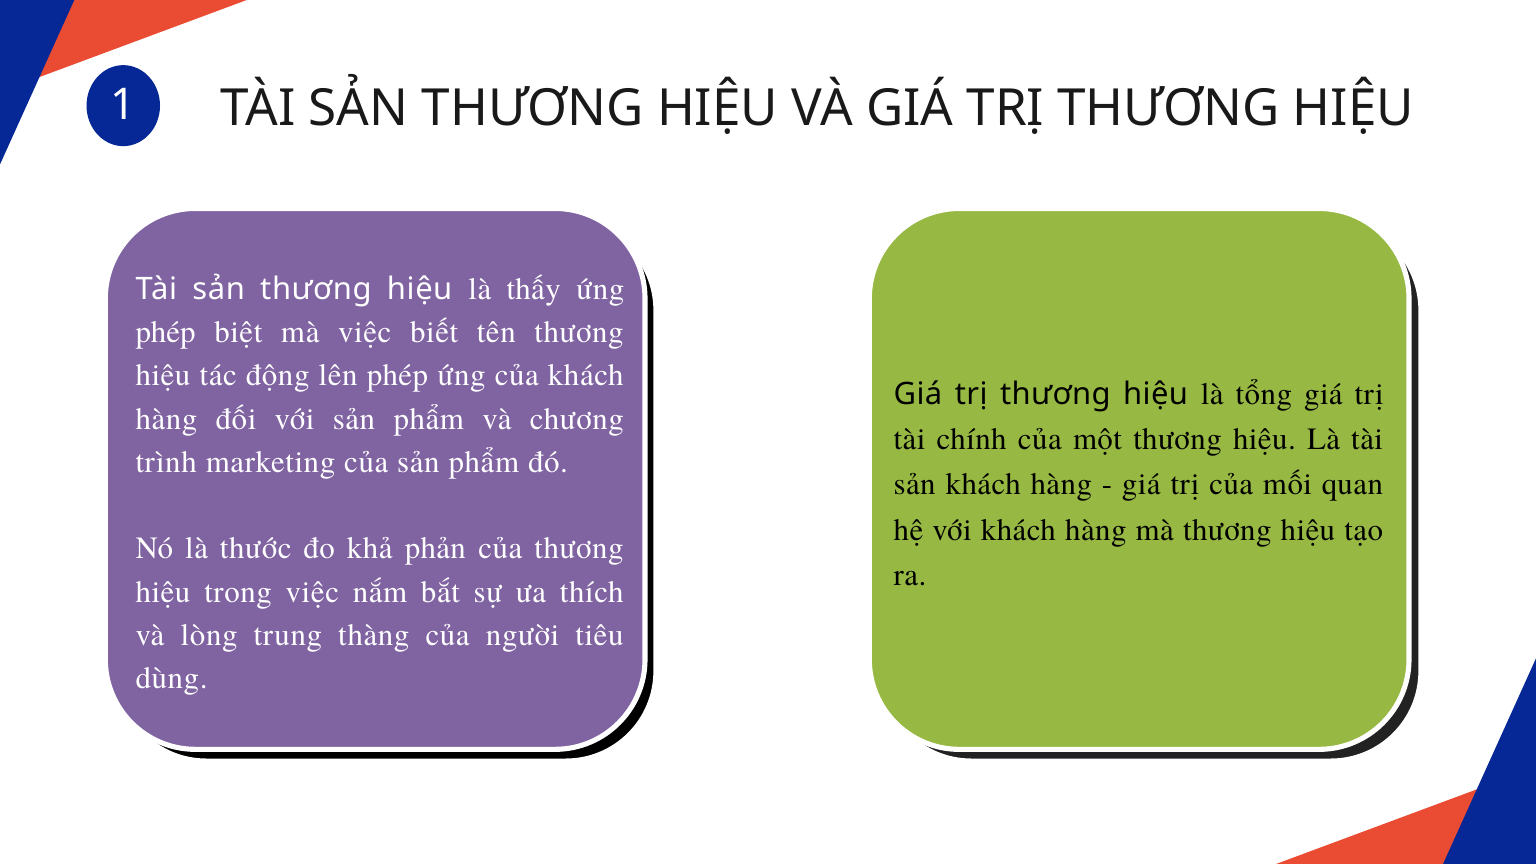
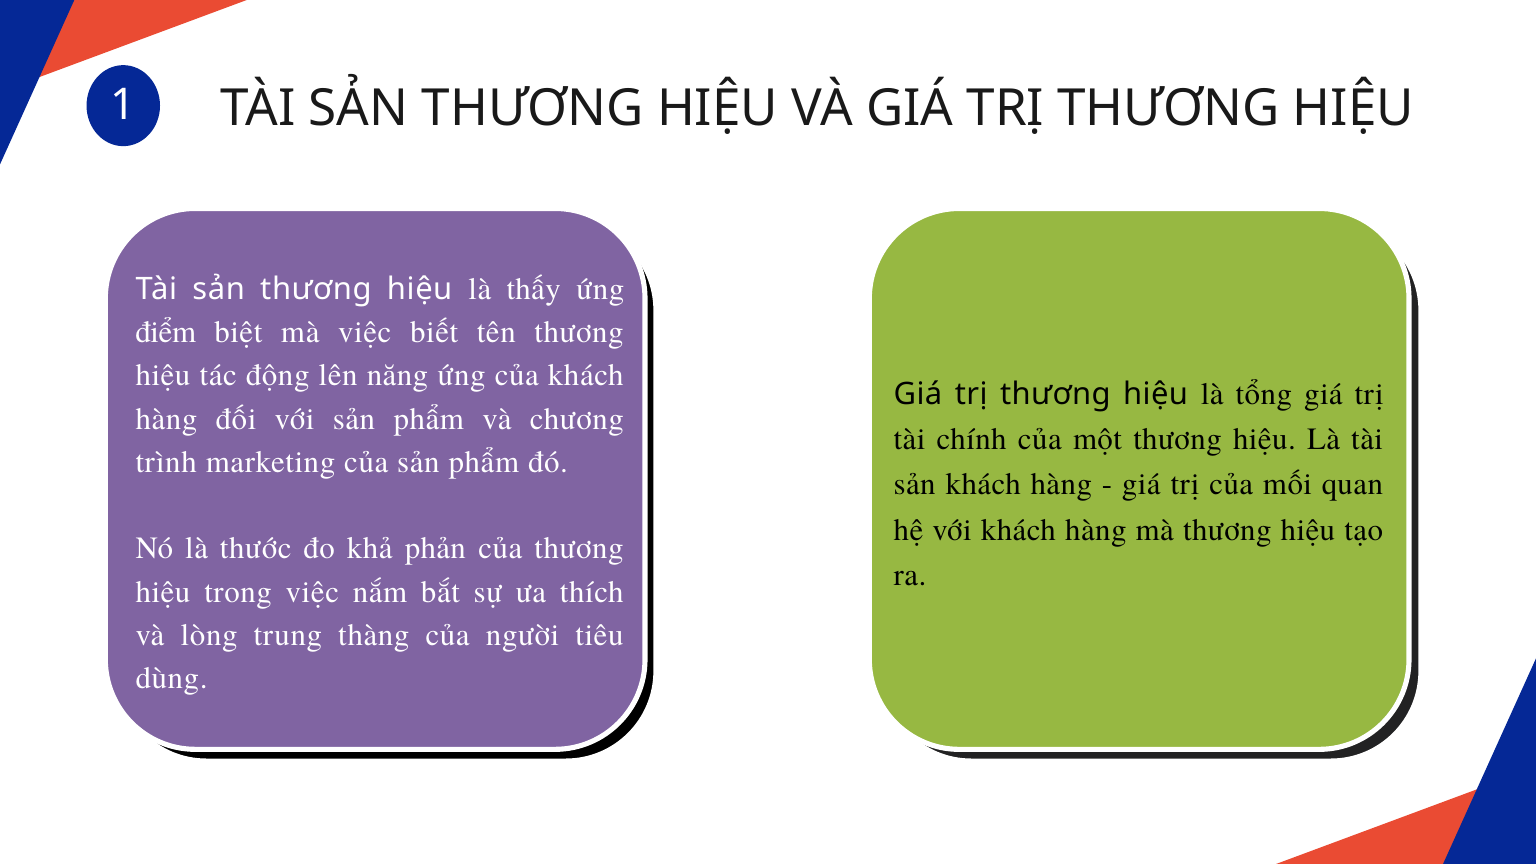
phép: phép -> điểm (166, 332)
lên phép: phép -> năng (397, 376)
